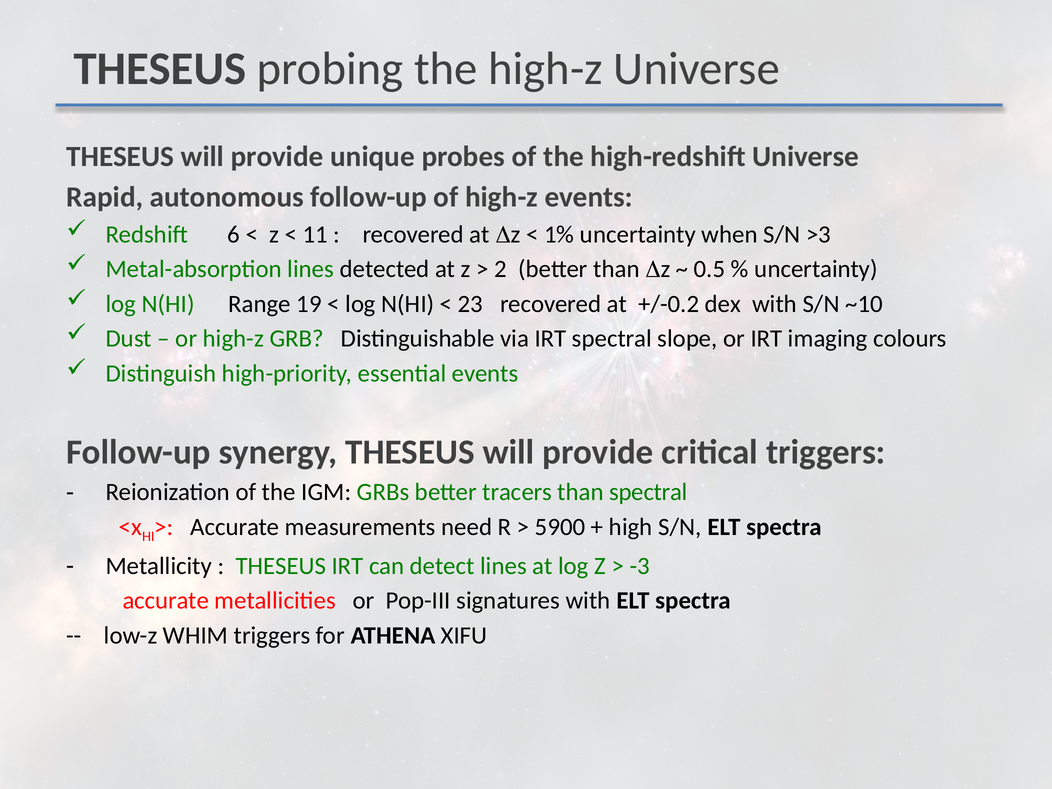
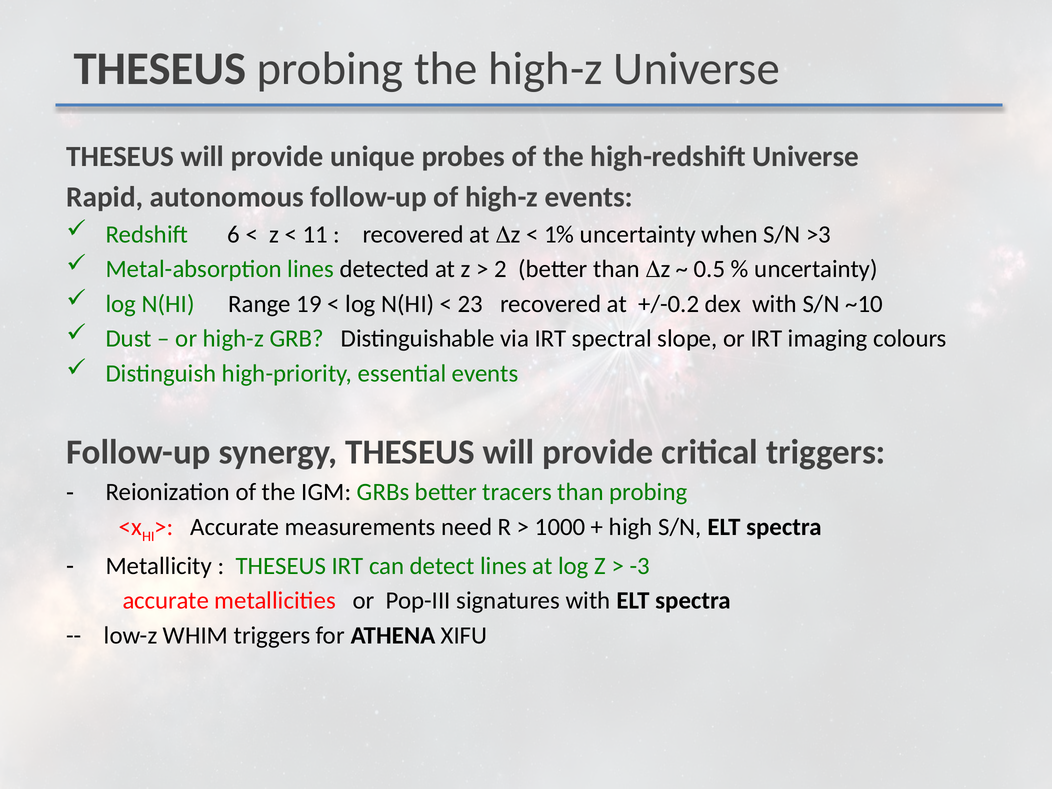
than spectral: spectral -> probing (648, 492)
5900: 5900 -> 1000 (560, 527)
